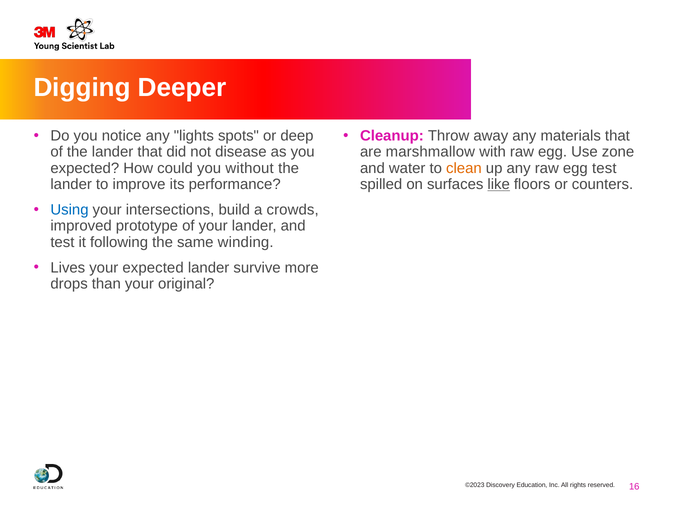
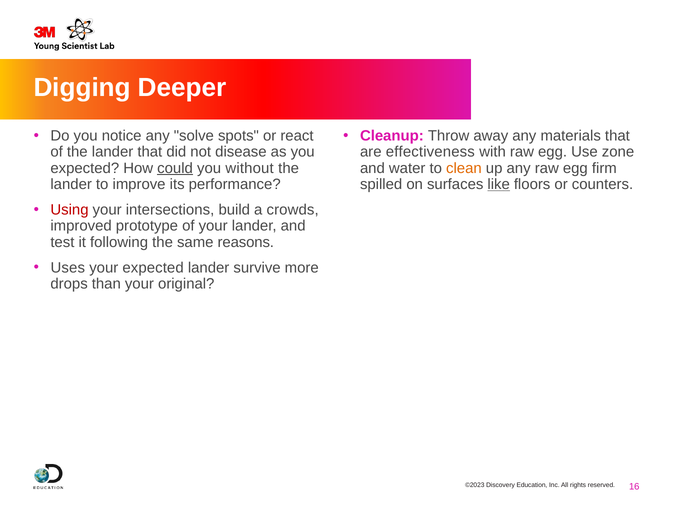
lights: lights -> solve (194, 136)
deep: deep -> react (297, 136)
marshmallow: marshmallow -> effectiveness (430, 152)
could underline: none -> present (175, 168)
egg test: test -> firm (604, 168)
Using colour: blue -> red (70, 210)
winding: winding -> reasons (246, 242)
Lives: Lives -> Uses (68, 268)
